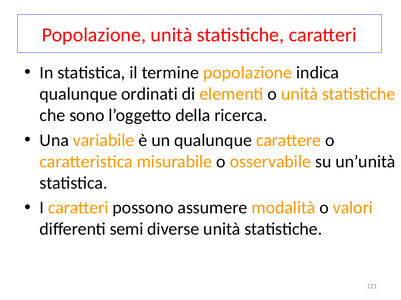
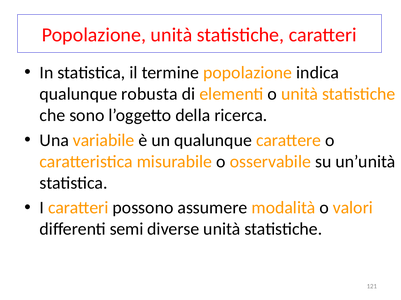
ordinati: ordinati -> robusta (150, 94)
